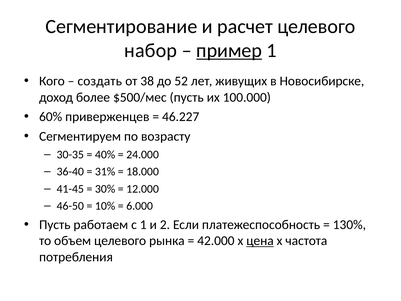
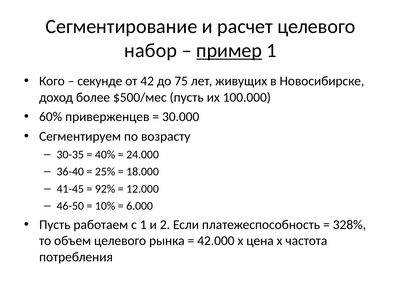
создать: создать -> секунде (100, 81)
38: 38 -> 42 (147, 81)
52: 52 -> 75 (181, 81)
46.227: 46.227 -> 30.000 (181, 117)
31%: 31% -> 25% (105, 172)
30%: 30% -> 92% (105, 189)
130%: 130% -> 328% (349, 225)
цена underline: present -> none (260, 241)
